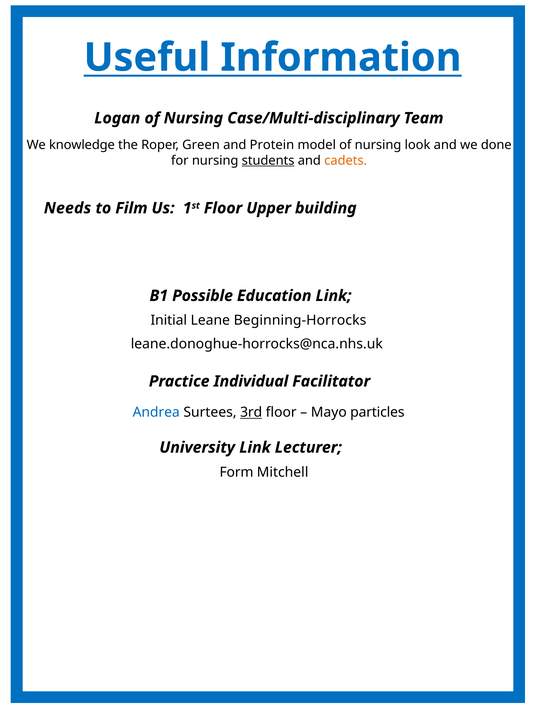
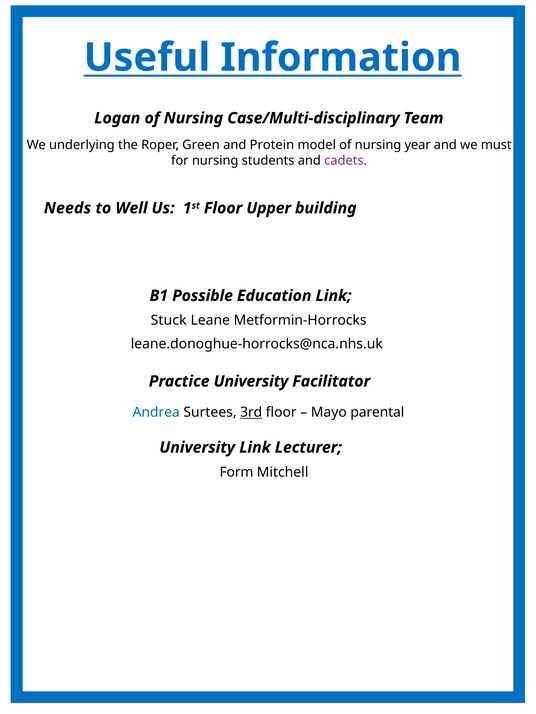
knowledge: knowledge -> underlying (82, 145)
look: look -> year (418, 145)
done: done -> must (496, 145)
students underline: present -> none (268, 161)
cadets colour: orange -> purple (346, 161)
Film: Film -> Well (132, 208)
Initial: Initial -> Stuck (169, 321)
Beginning-Horrocks: Beginning-Horrocks -> Metformin-Horrocks (300, 321)
Practice Individual: Individual -> University (251, 382)
particles: particles -> parental (377, 413)
